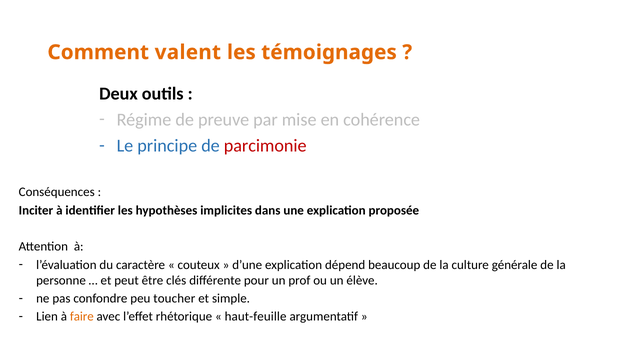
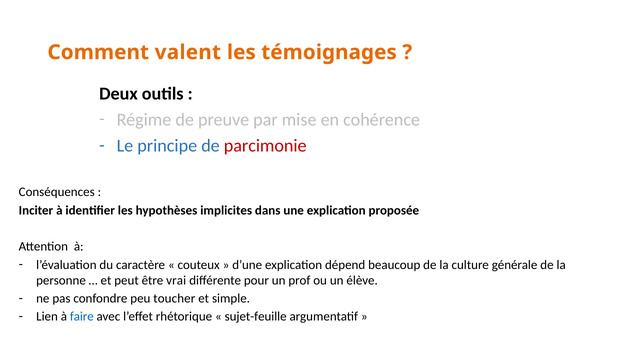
clés: clés -> vrai (176, 280)
faire colour: orange -> blue (82, 317)
haut-feuille: haut-feuille -> sujet-feuille (256, 317)
